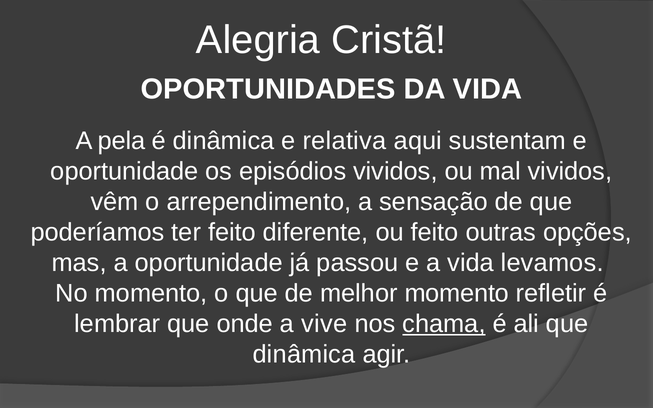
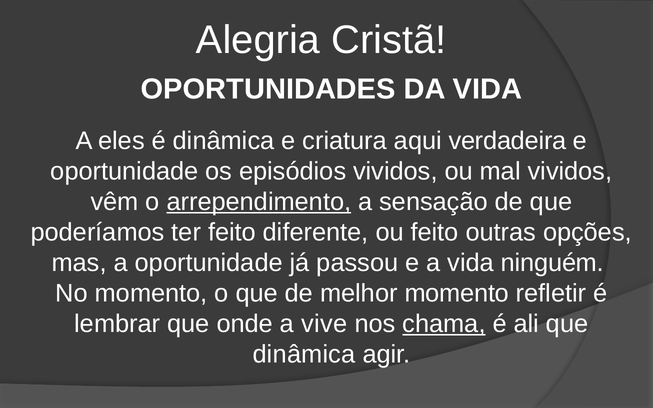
pela: pela -> eles (121, 141)
relativa: relativa -> criatura (345, 141)
sustentam: sustentam -> verdadeira (508, 141)
arrependimento underline: none -> present (259, 202)
levamos: levamos -> ninguém (552, 263)
